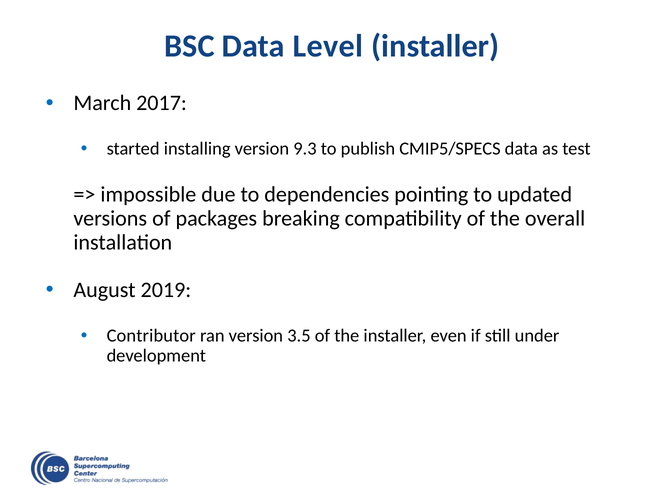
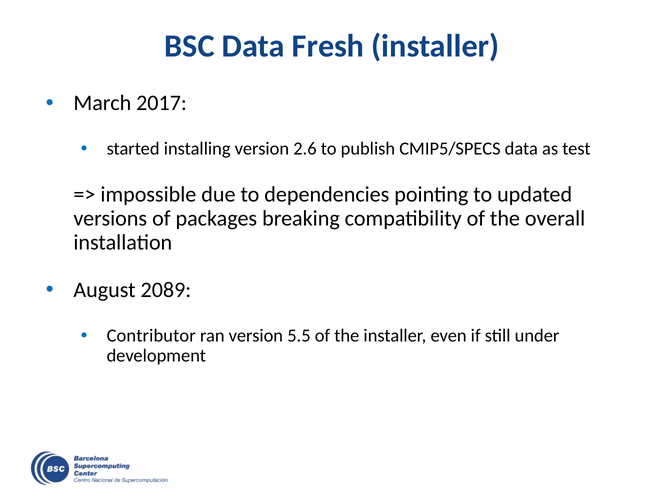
Level: Level -> Fresh (328, 46)
9.3: 9.3 -> 2.6 (305, 149)
2019: 2019 -> 2089 (166, 290)
3.5: 3.5 -> 5.5 (299, 336)
